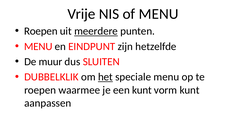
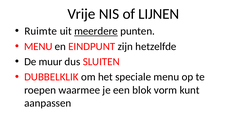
of MENU: MENU -> LIJNEN (159, 14)
Roepen: Roepen -> Ruimte (41, 31)
het underline: present -> none (105, 77)
een kunt: kunt -> blok (142, 90)
